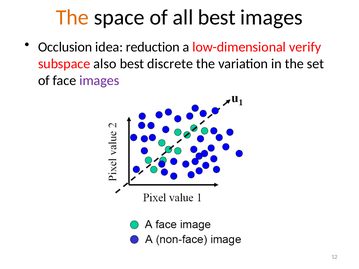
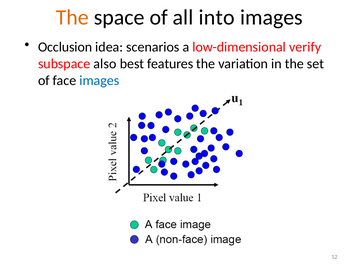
all best: best -> into (217, 17)
reduction: reduction -> scenarios (153, 47)
discrete: discrete -> features (170, 64)
images colour: purple -> blue (99, 81)
